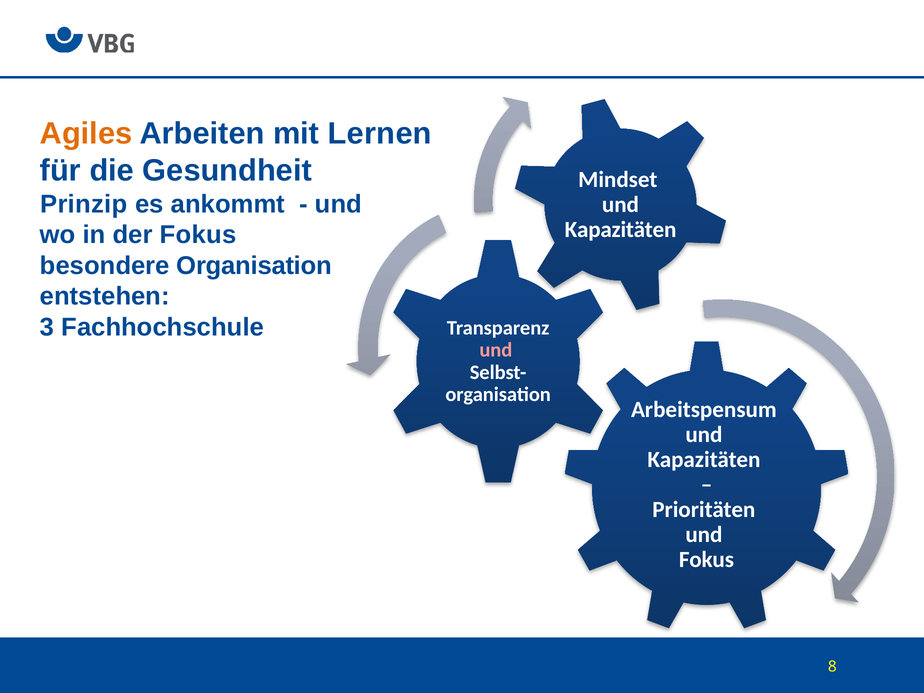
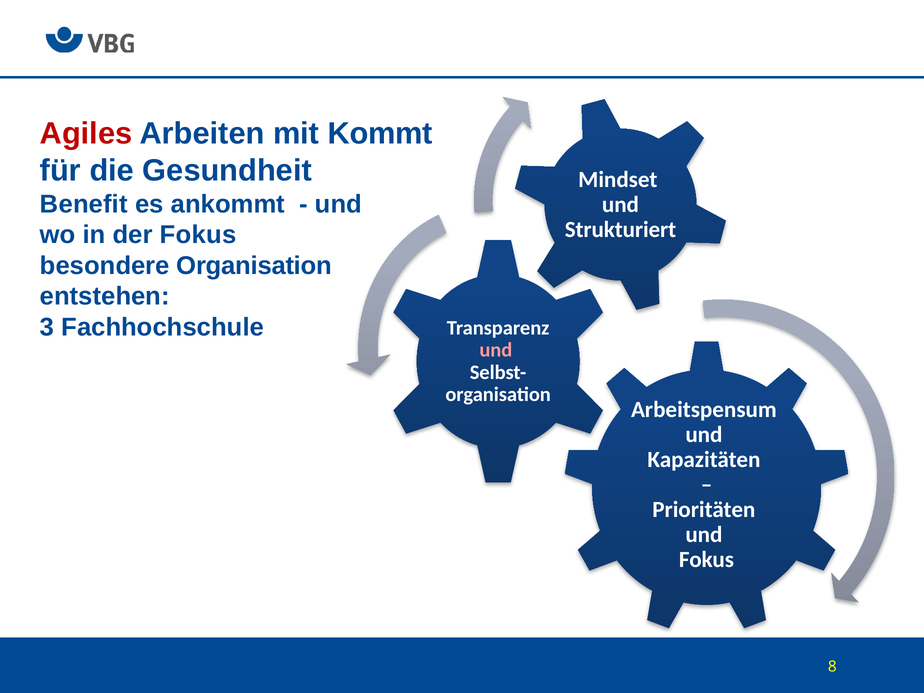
Agiles colour: orange -> red (86, 134)
Lernen: Lernen -> Kommt (380, 134)
Prinzip: Prinzip -> Benefit (84, 204)
Kapazitäten: Kapazitäten -> Strukturiert (620, 229)
